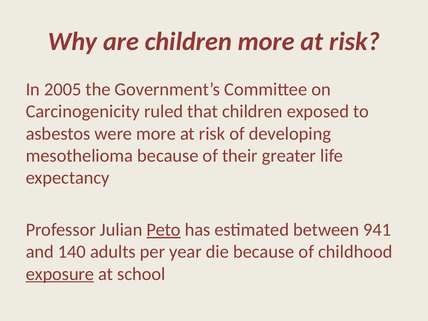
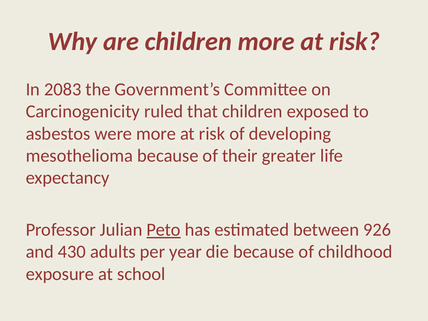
2005: 2005 -> 2083 (63, 89)
941: 941 -> 926 (377, 230)
140: 140 -> 430 (72, 252)
exposure underline: present -> none (60, 274)
